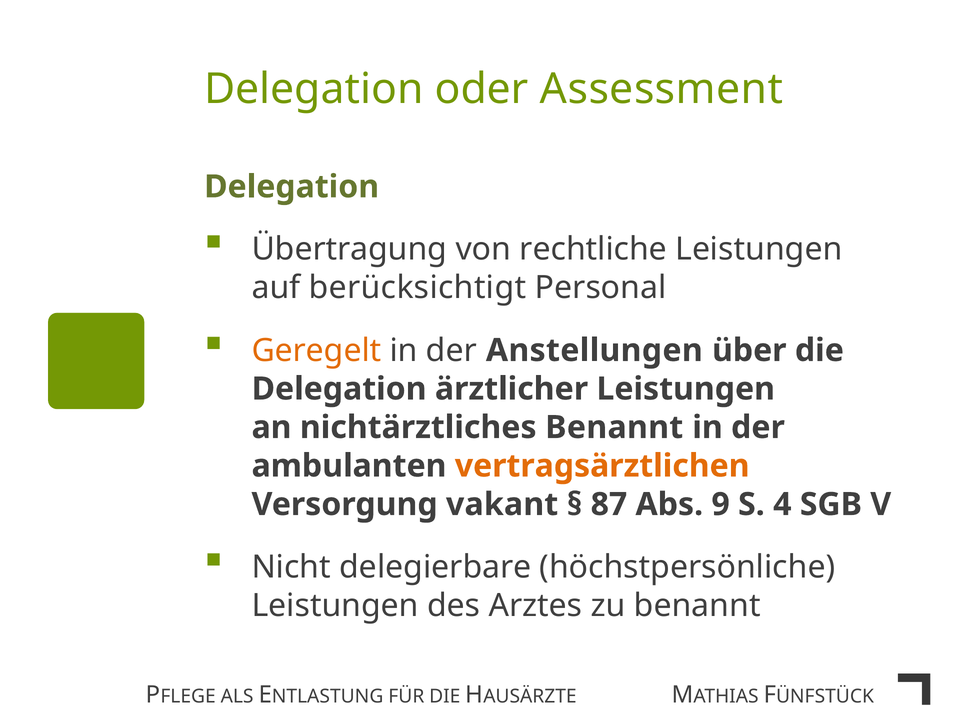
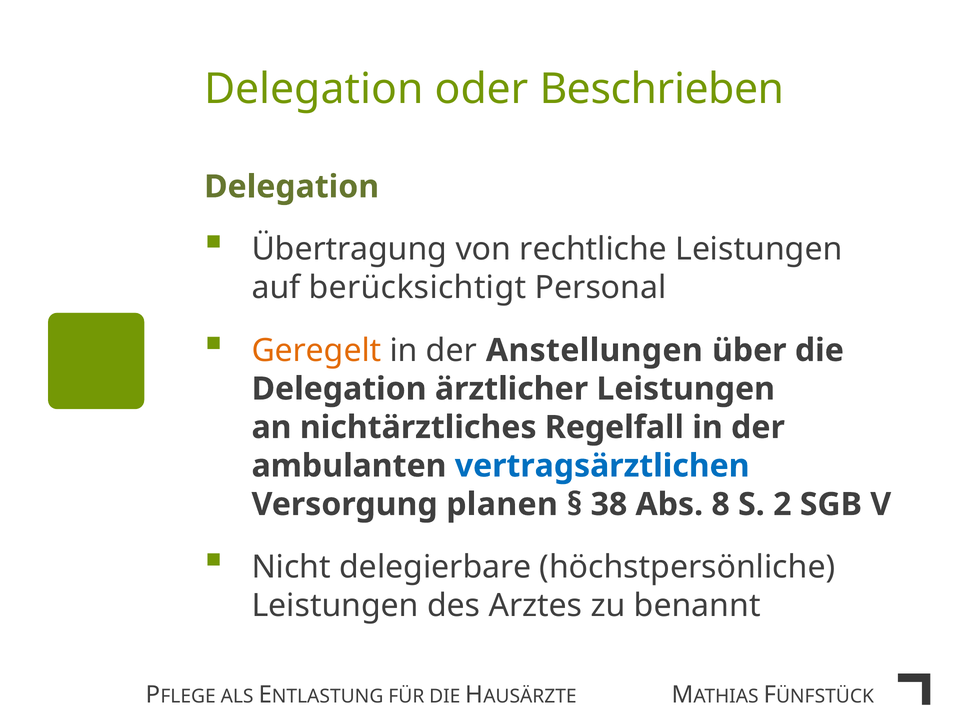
Assessment: Assessment -> Beschrieben (662, 89)
nichtärztliches Benannt: Benannt -> Regelfall (614, 427)
vertragsärztlichen colour: orange -> blue (602, 466)
vakant: vakant -> planen (502, 504)
87: 87 -> 38 (609, 504)
9: 9 -> 8 (721, 504)
4: 4 -> 2 (782, 504)
